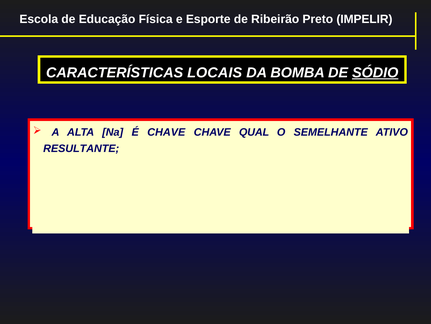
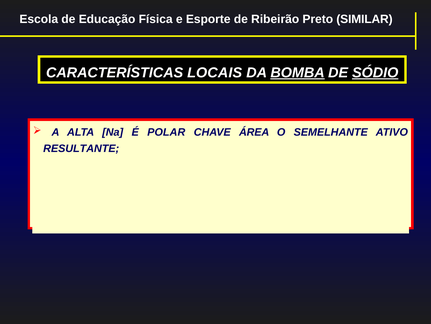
IMPELIR: IMPELIR -> SIMILAR (364, 19)
BOMBA underline: none -> present (298, 72)
É CHAVE: CHAVE -> POLAR (166, 132)
QUAL: QUAL -> ÁREA (254, 132)
